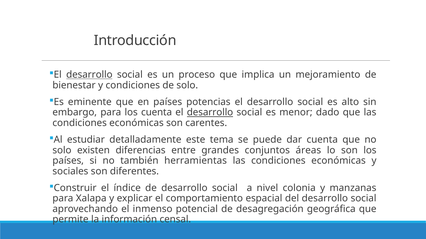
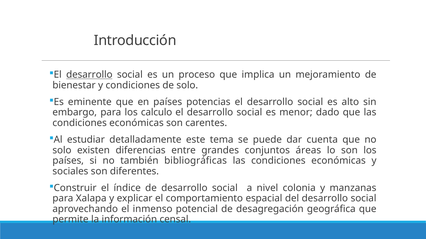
los cuenta: cuenta -> calculo (157, 113)
desarrollo underline: present -> none (210, 113)
herramientas: herramientas -> bibliográficas (196, 161)
